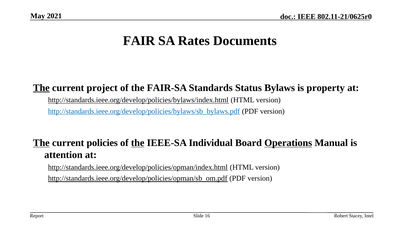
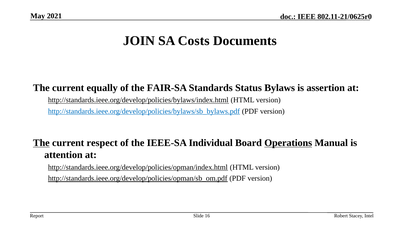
FAIR: FAIR -> JOIN (139, 41)
Rates: Rates -> Costs (194, 41)
The underline: present -> none (41, 88)
project: project -> equally (102, 88)
property: property -> assertion (326, 88)
policies: policies -> respect (102, 143)
the underline: present -> none (138, 143)
